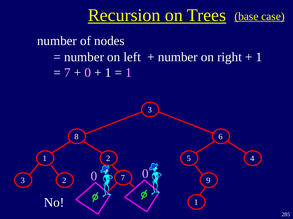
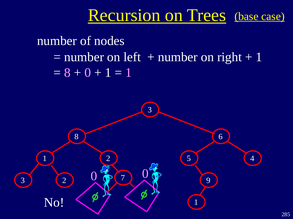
7: 7 -> 8 (67, 73)
